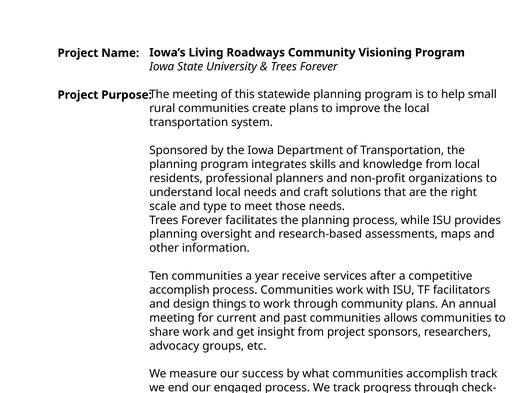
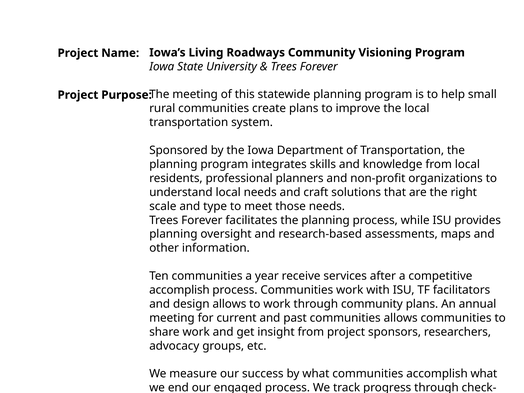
design things: things -> allows (229, 304)
accomplish track: track -> what (484, 374)
